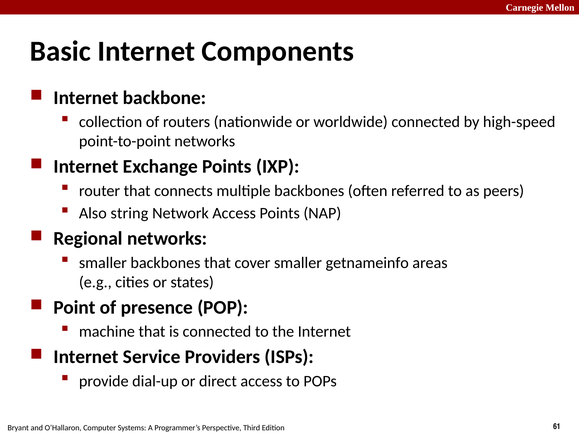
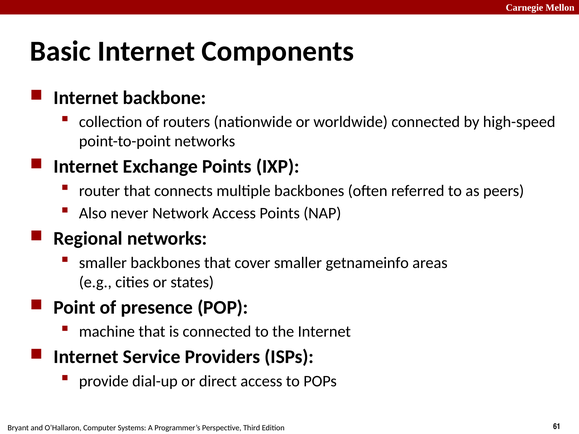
string: string -> never (129, 213)
